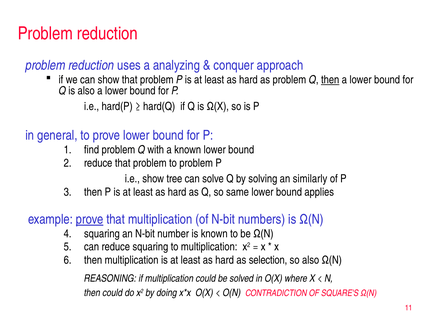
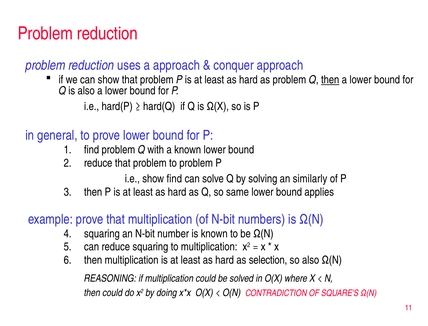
a analyzing: analyzing -> approach (177, 66)
show tree: tree -> find (174, 179)
prove underline: present -> none (90, 219)
